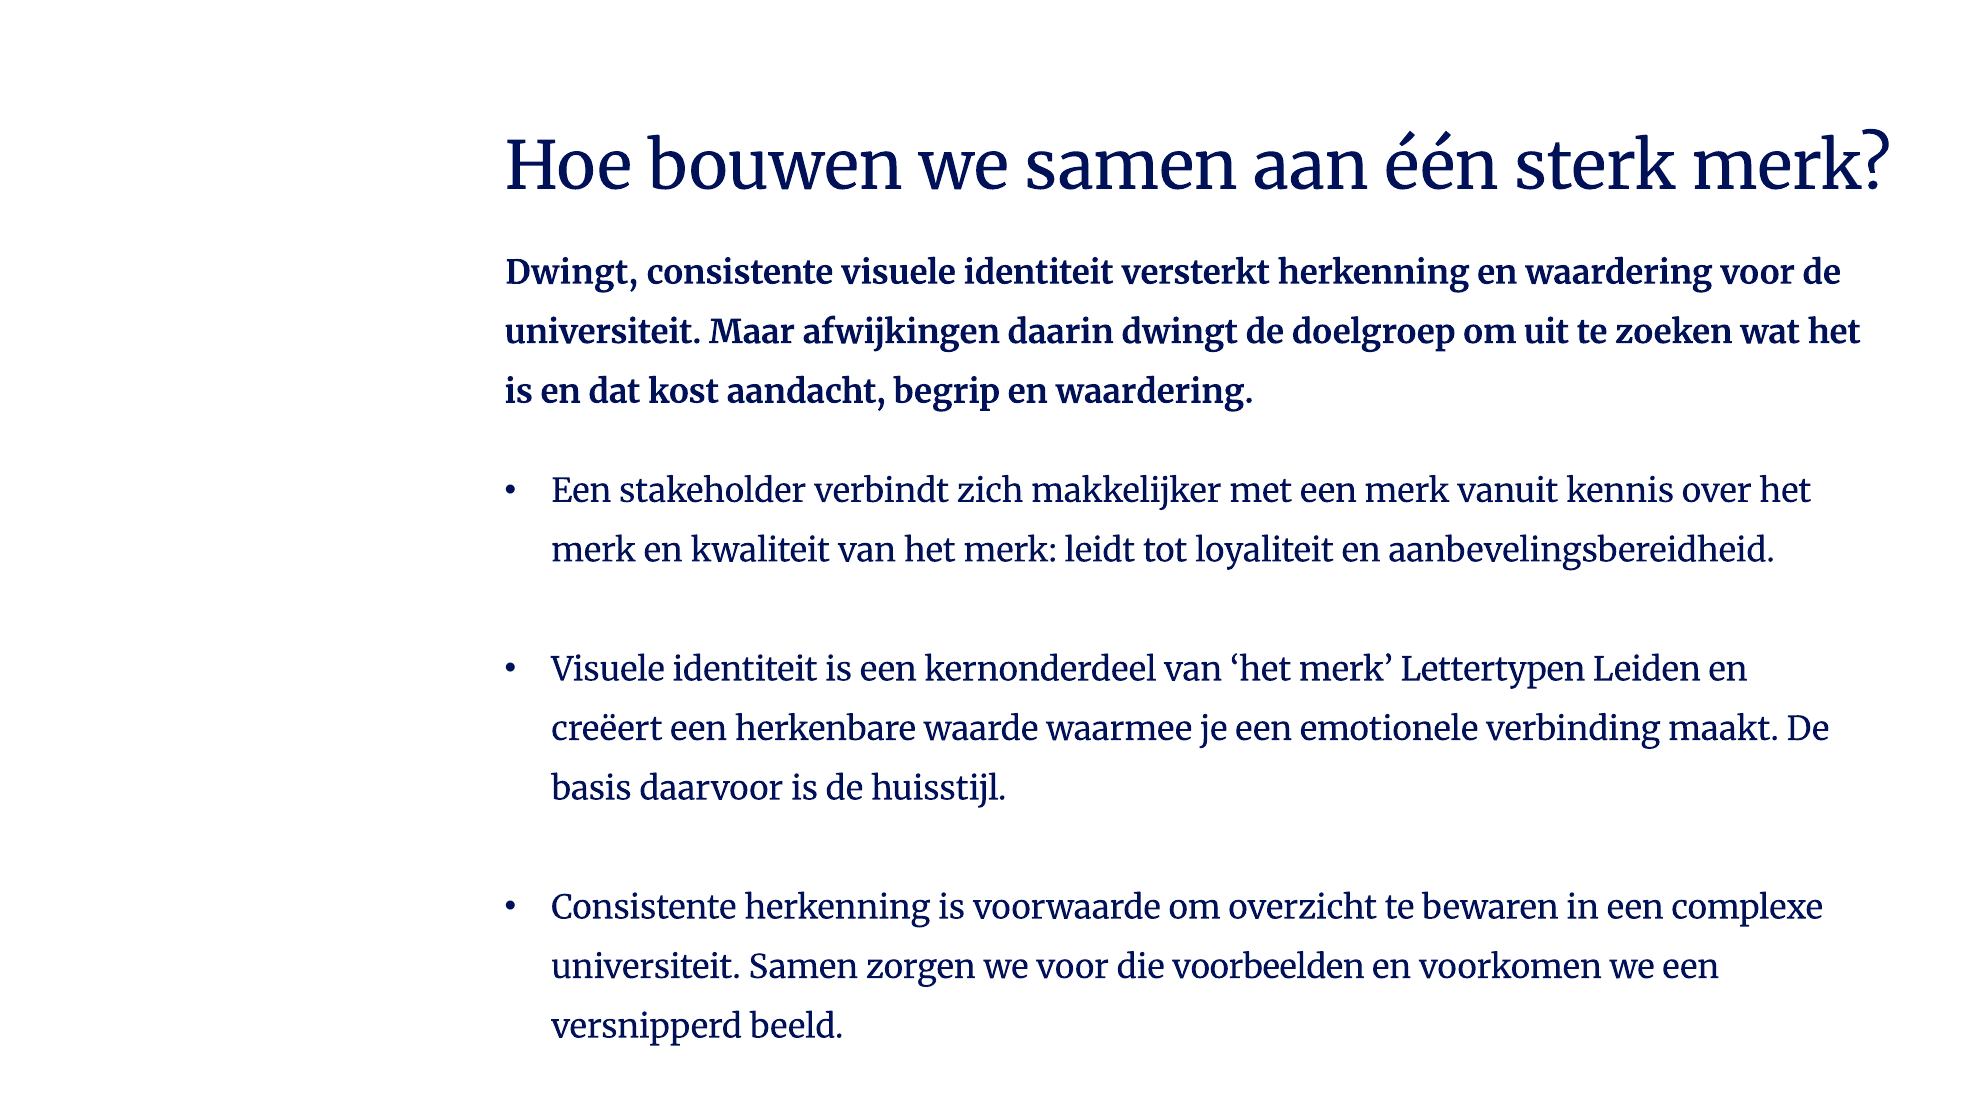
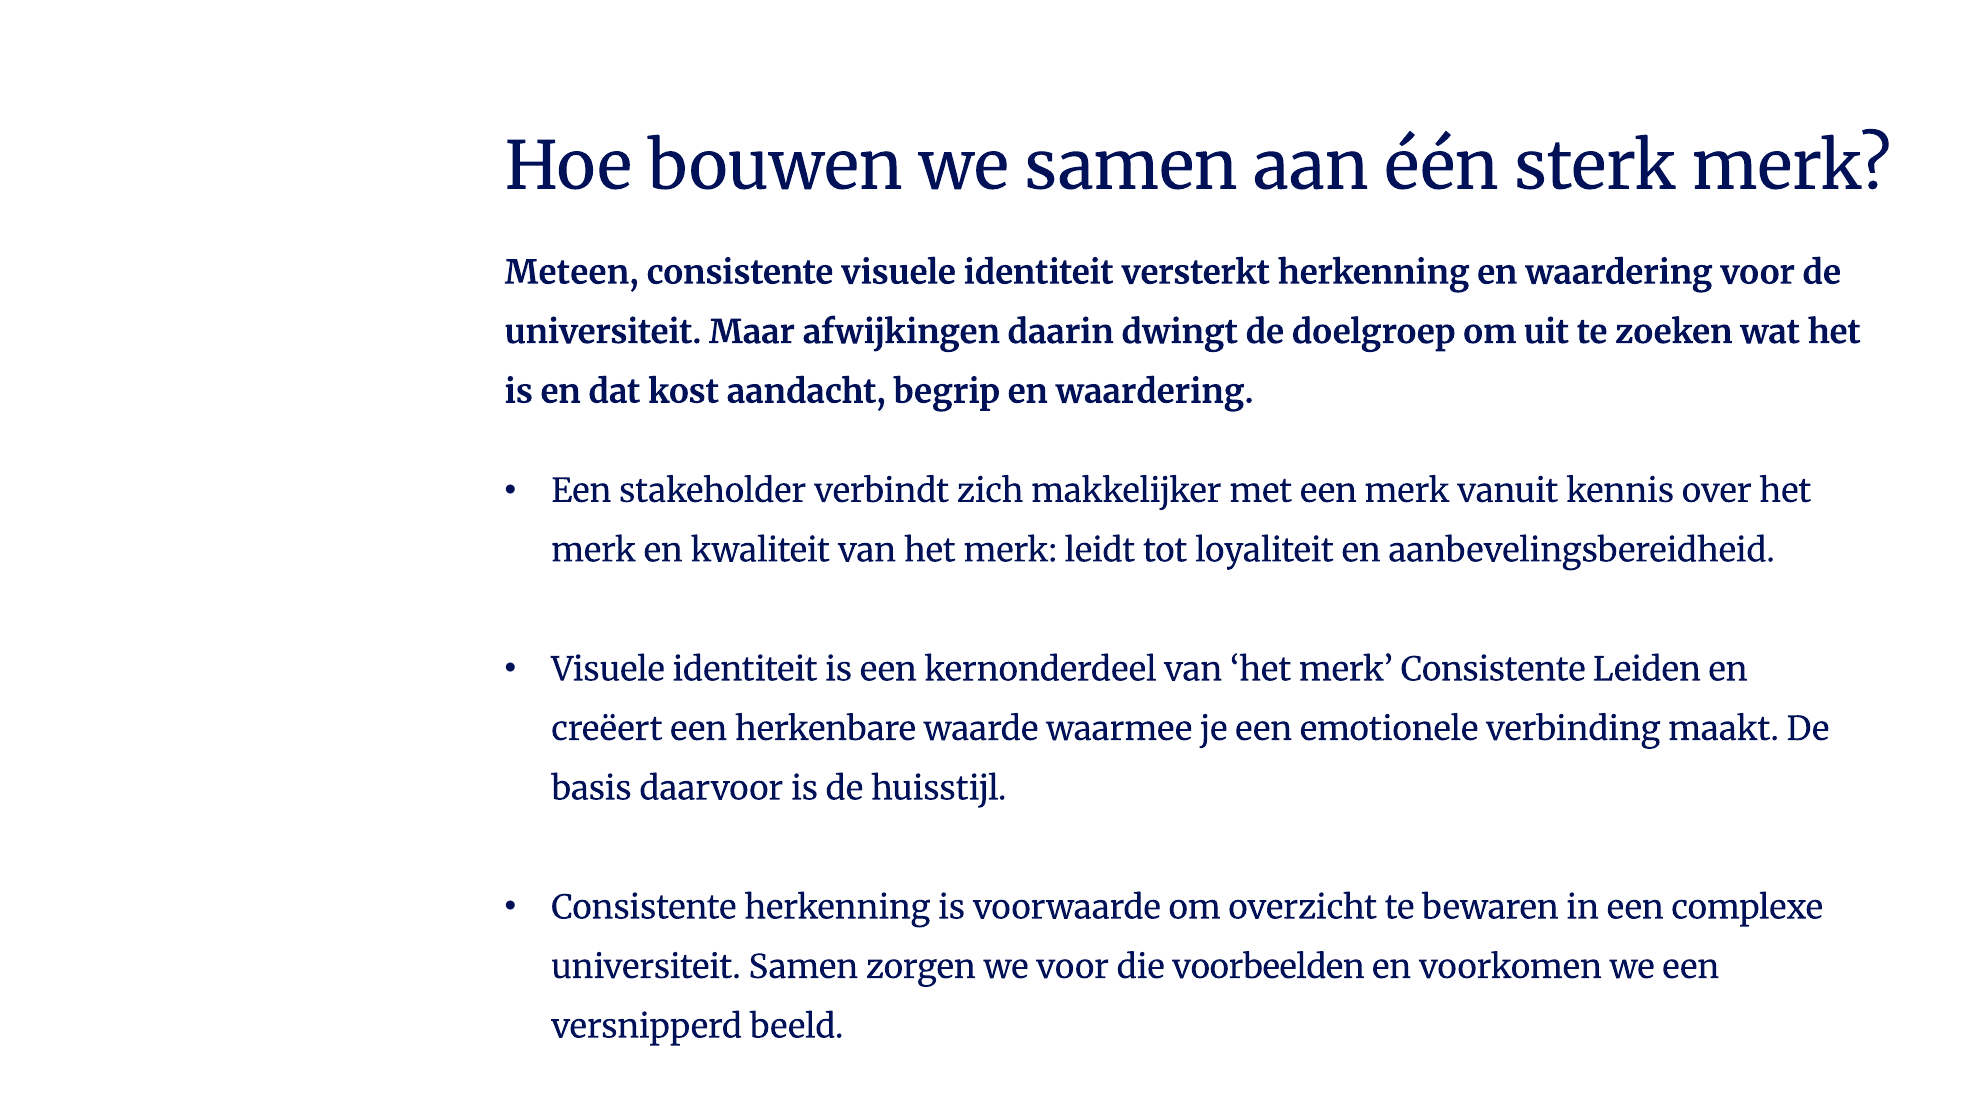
Dwingt: Dwingt -> Meteen (572, 273)
merk Lettertypen: Lettertypen -> Consistente (1493, 670)
